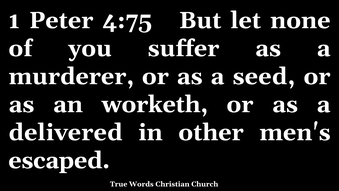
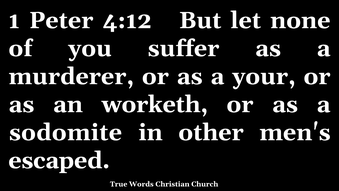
4:75: 4:75 -> 4:12 (127, 20)
seed: seed -> your (264, 76)
delivered: delivered -> sodomite (65, 132)
